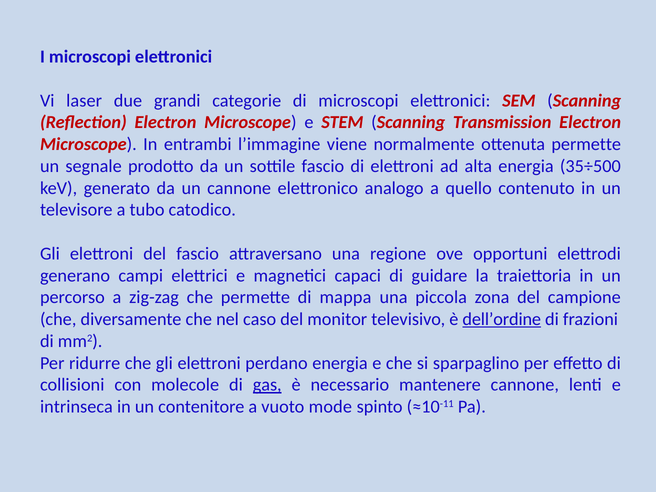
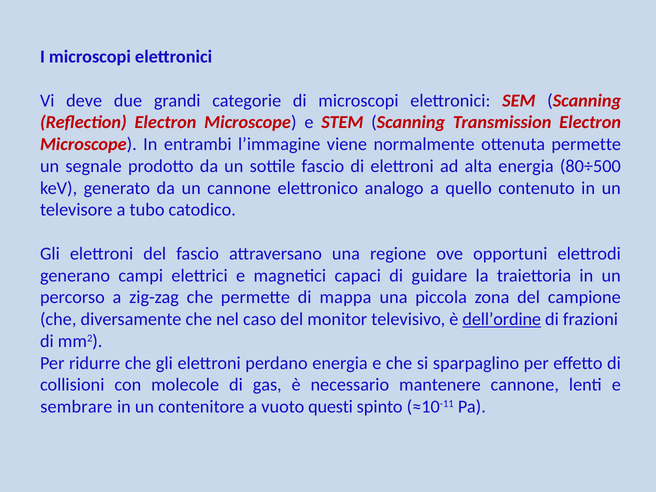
laser: laser -> deve (84, 101)
35÷500: 35÷500 -> 80÷500 (590, 166)
gas underline: present -> none (267, 385)
intrinseca: intrinseca -> sembrare (76, 407)
mode: mode -> questi (331, 407)
